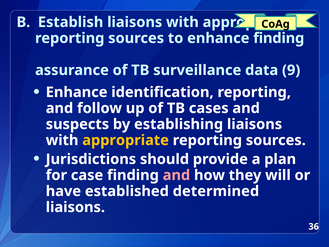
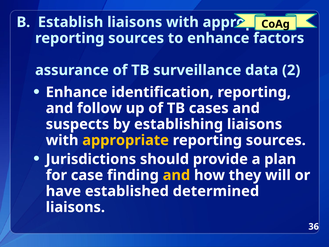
enhance finding: finding -> factors (279, 38)
9: 9 -> 2 (291, 70)
and colour: pink -> yellow (176, 175)
